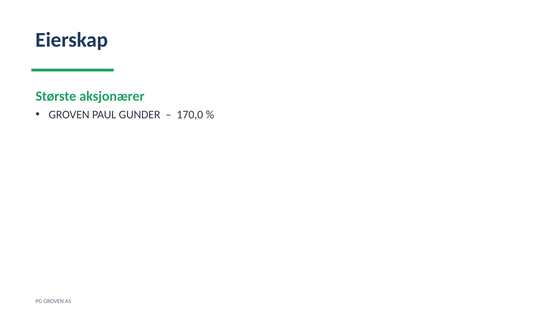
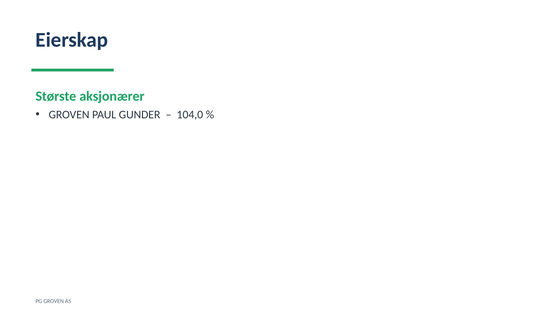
170,0: 170,0 -> 104,0 (190, 115)
